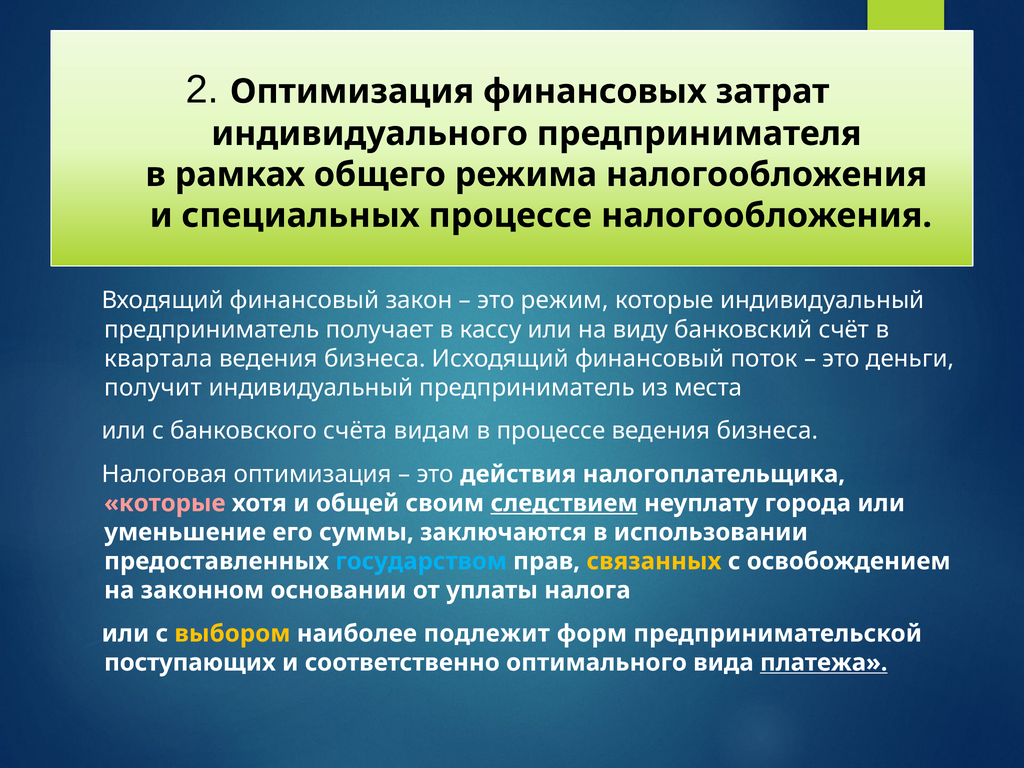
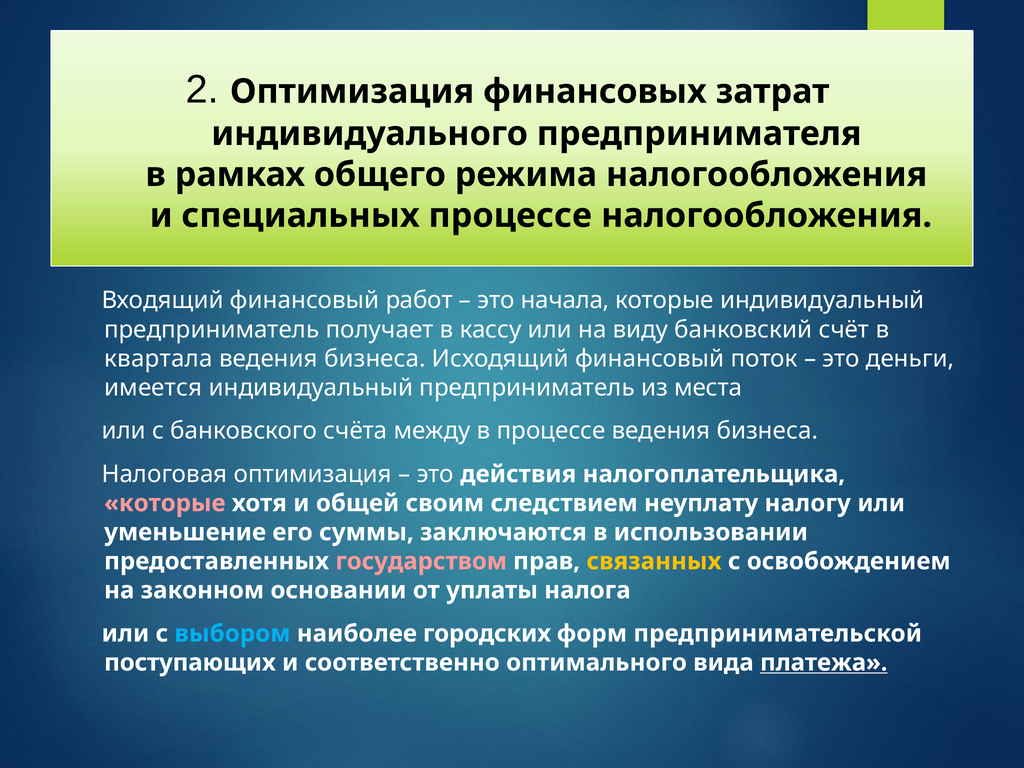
закон: закон -> работ (419, 300)
режим: режим -> начала (565, 300)
получит: получит -> имеется (153, 388)
видам: видам -> между (432, 431)
следствием underline: present -> none (564, 503)
города: города -> налогу (808, 503)
государством colour: light blue -> pink (421, 561)
выбором colour: yellow -> light blue (232, 634)
подлежит: подлежит -> городских (487, 634)
